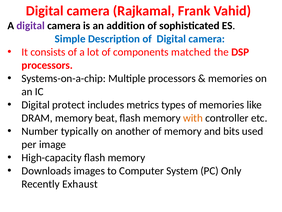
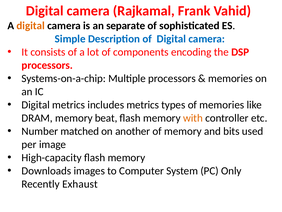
digital colour: purple -> orange (31, 26)
addition: addition -> separate (126, 26)
matched: matched -> encoding (191, 52)
Digital protect: protect -> metrics (69, 105)
typically: typically -> matched (80, 131)
